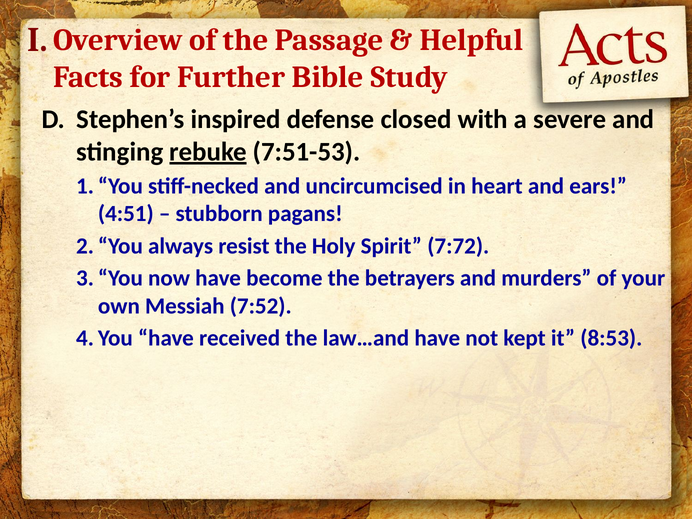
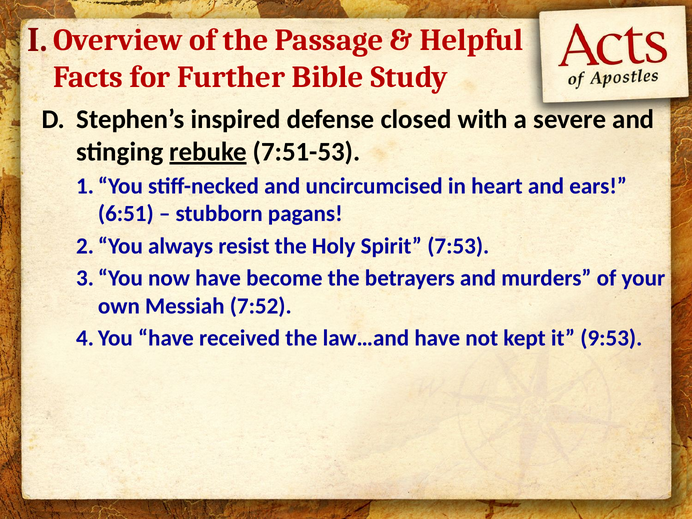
4:51: 4:51 -> 6:51 (126, 214)
7:72: 7:72 -> 7:53 (458, 246)
8:53: 8:53 -> 9:53 (611, 338)
